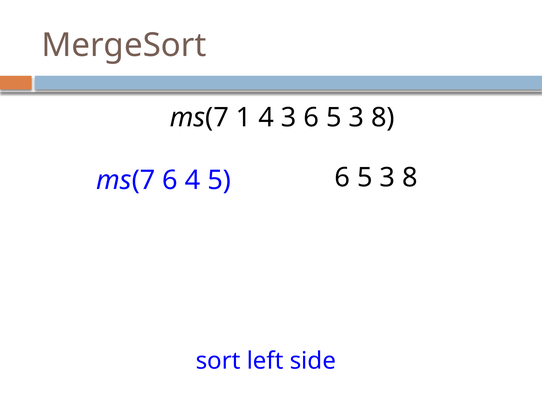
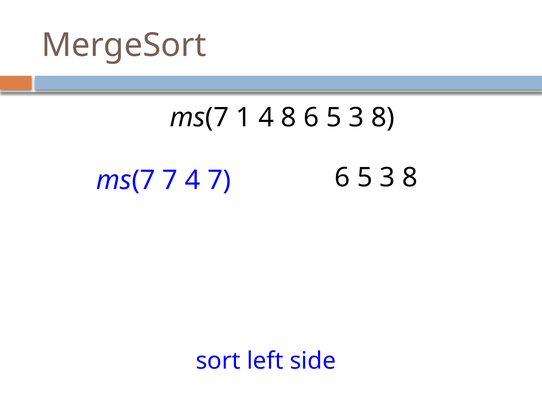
4 3: 3 -> 8 (289, 118)
ms(7 6: 6 -> 7 (170, 180)
4 5: 5 -> 7 (219, 180)
